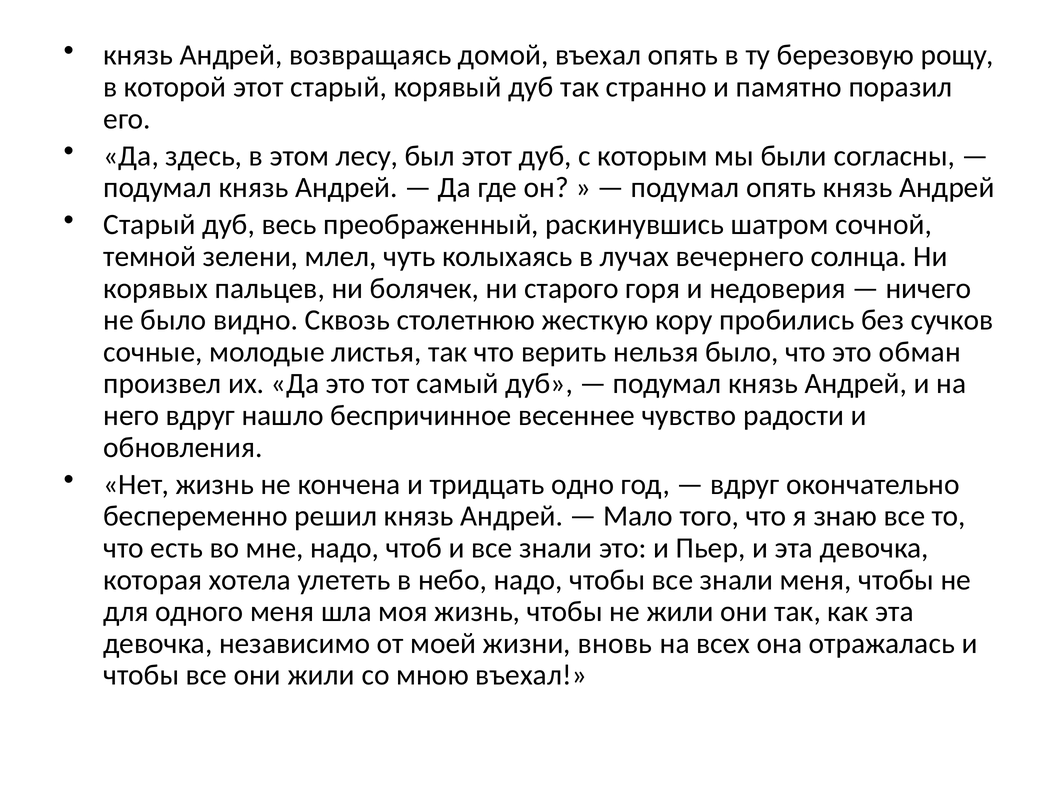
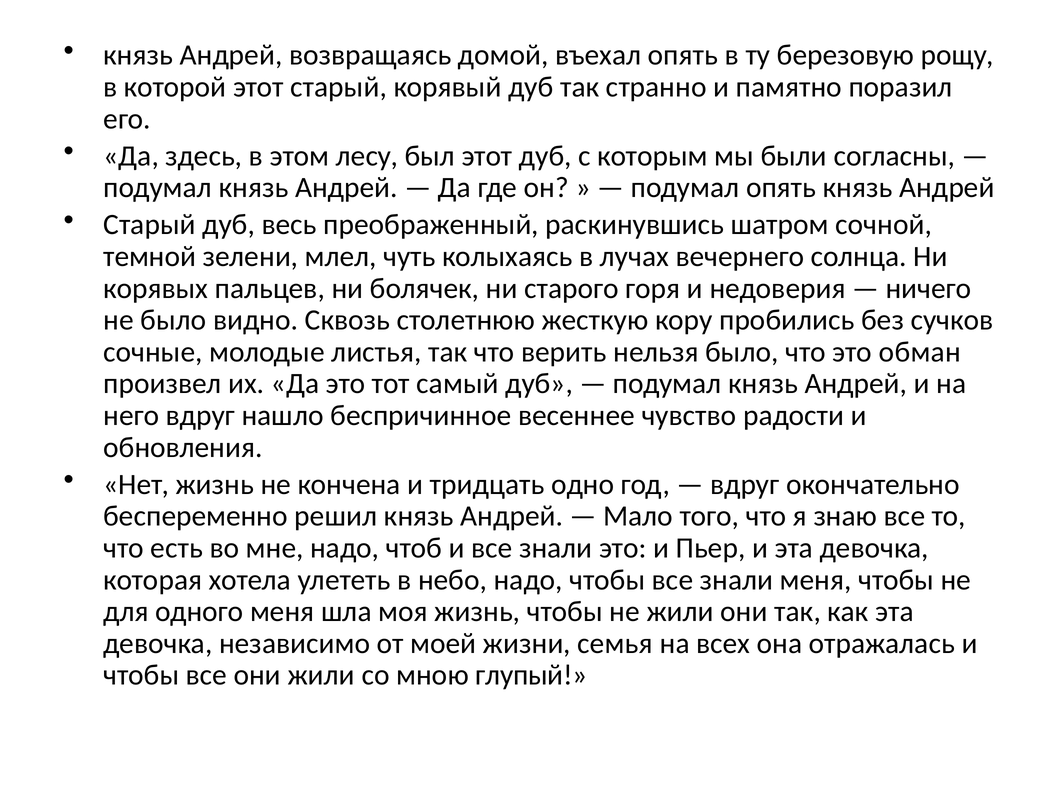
вновь: вновь -> семья (615, 643)
мною въехал: въехал -> глупый (531, 675)
